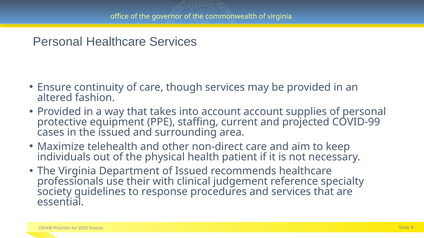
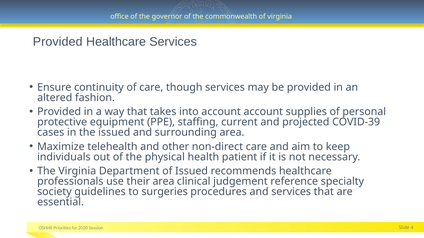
Personal: Personal -> Provided (58, 42)
COVID-99: COVID-99 -> COVID-39 (356, 122)
their with: with -> area (163, 182)
response: response -> surgeries (165, 192)
